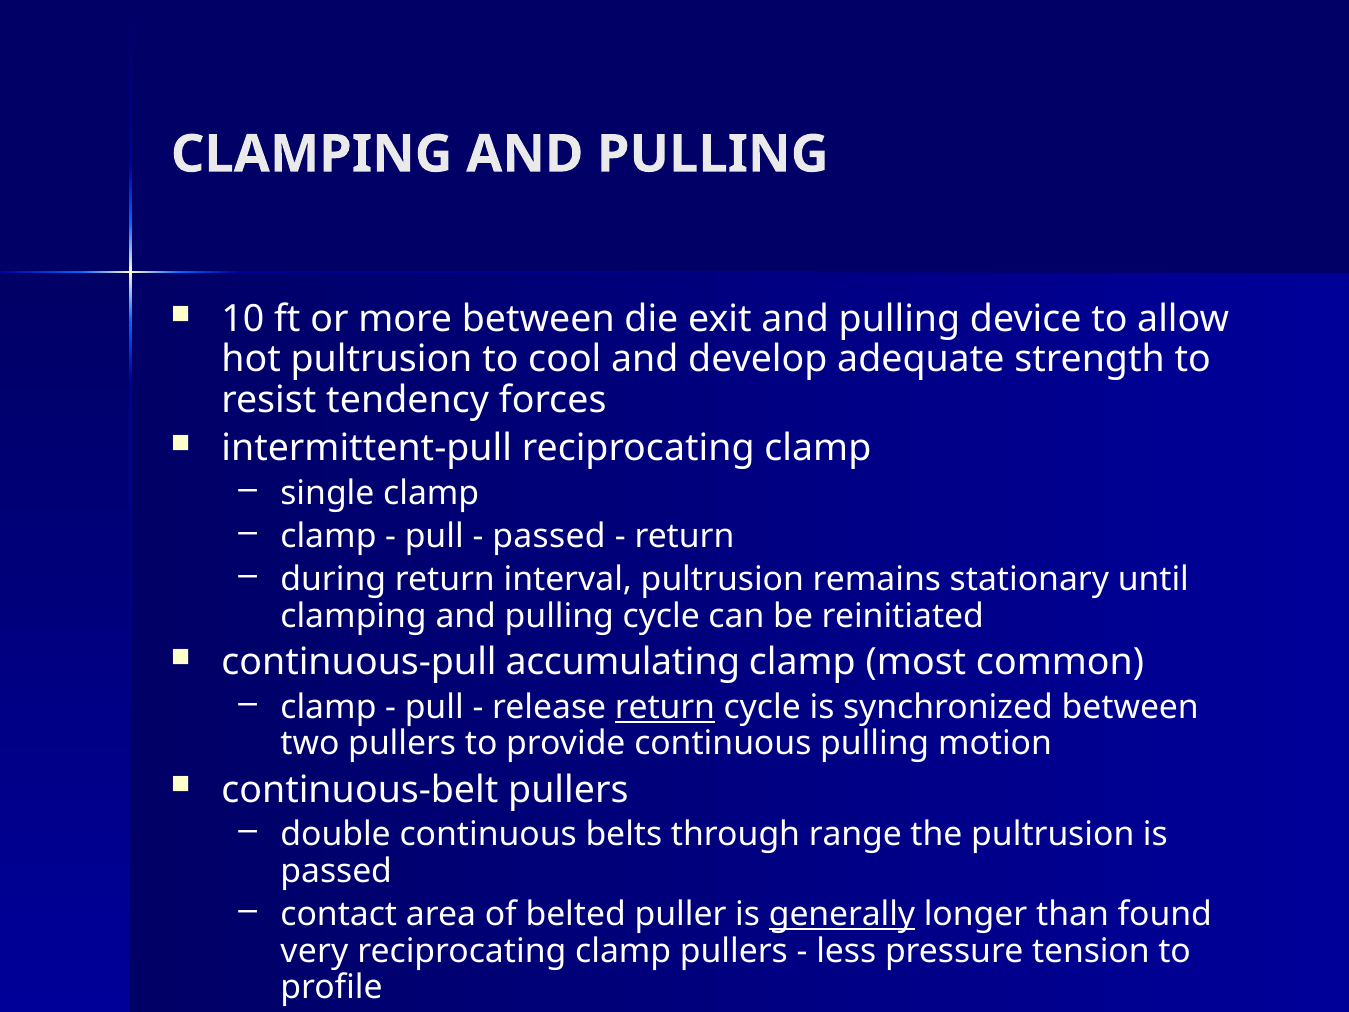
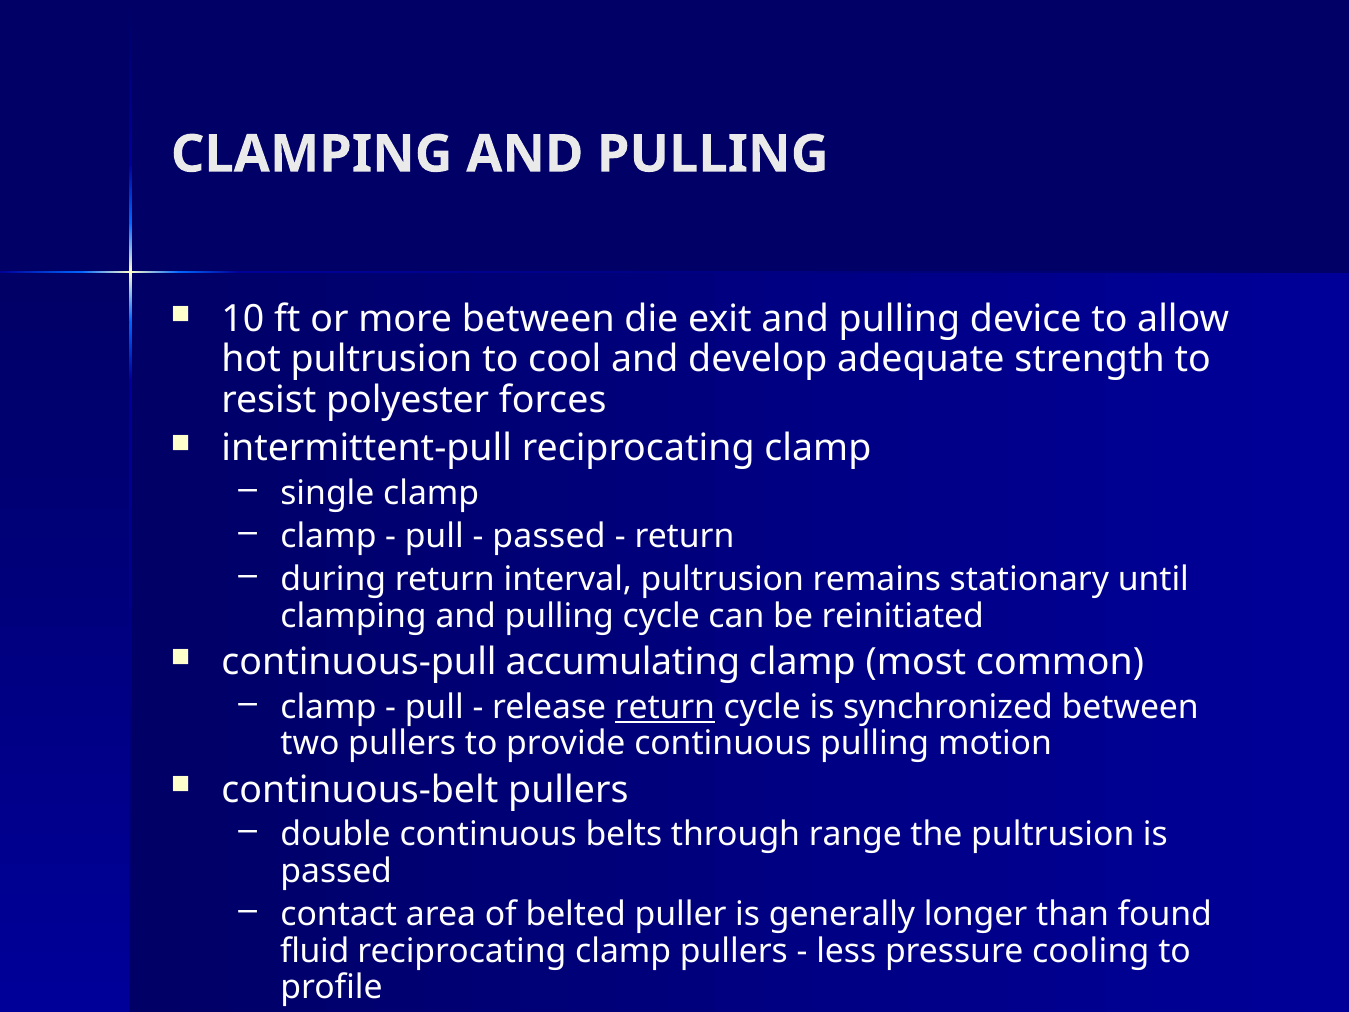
tendency: tendency -> polyester (408, 400)
generally underline: present -> none (842, 914)
very: very -> fluid (315, 951)
tension: tension -> cooling (1091, 951)
